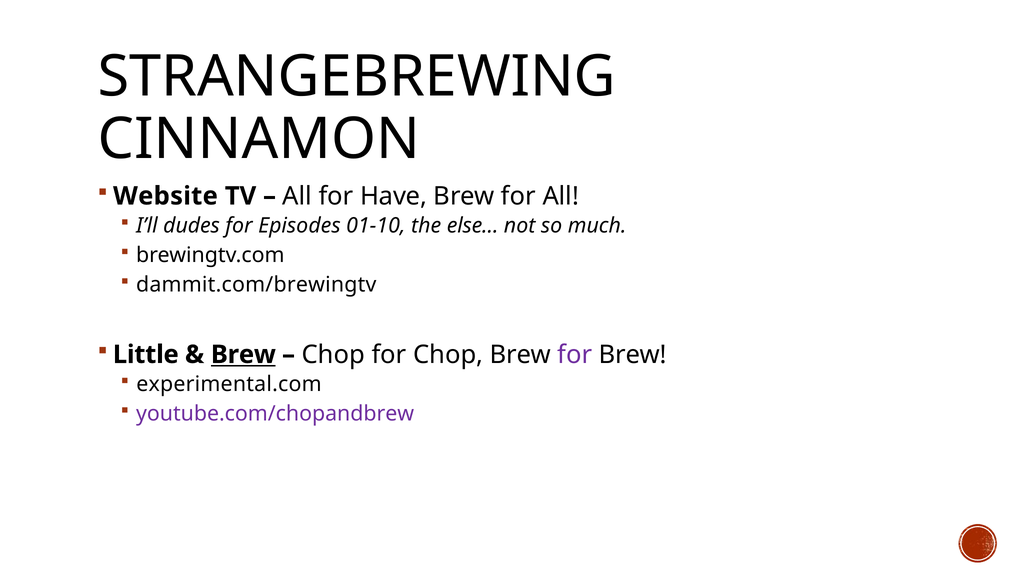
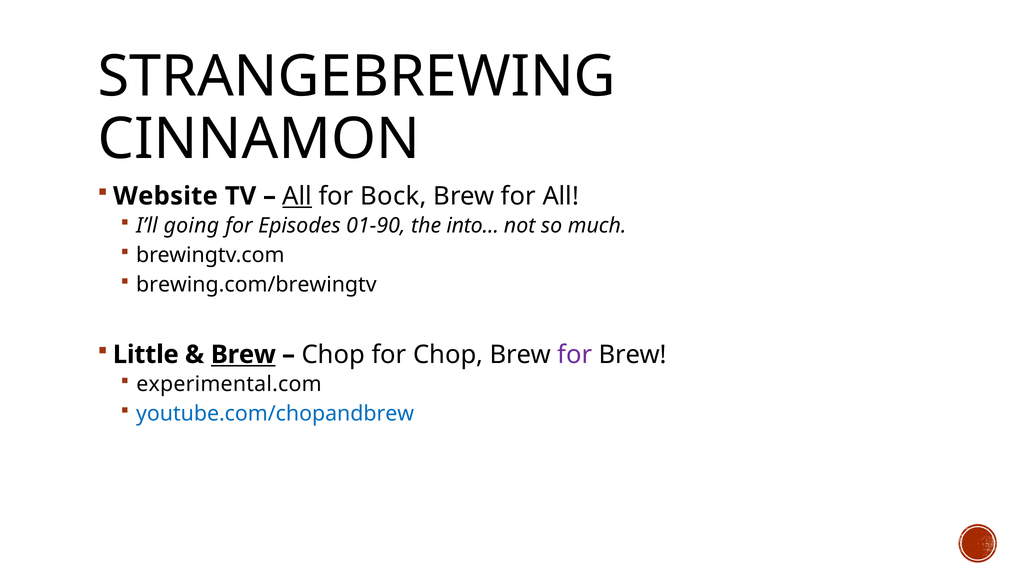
All underline: none -> present (297, 196)
Have: Have -> Bock (393, 196)
dudes: dudes -> going (191, 226)
01-10: 01-10 -> 01-90 (376, 226)
else…: else… -> into… (473, 226)
dammit.com/brewingtv: dammit.com/brewingtv -> brewing.com/brewingtv (256, 284)
youtube.com/chopandbrew colour: purple -> blue (275, 413)
